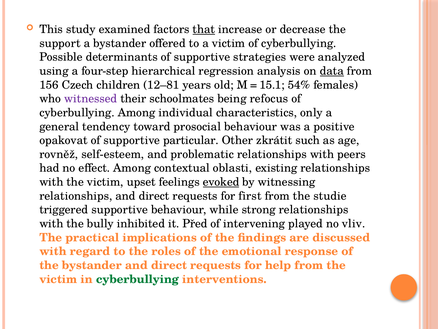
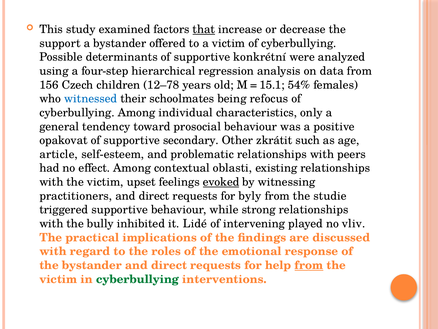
strategies: strategies -> konkrétní (260, 57)
data underline: present -> none (332, 71)
12–81: 12–81 -> 12–78 (161, 85)
witnessed colour: purple -> blue (91, 99)
particular: particular -> secondary (191, 140)
rovněž: rovněž -> article (59, 154)
relationships: relationships -> practitioners (76, 196)
first: first -> byly (250, 196)
Před: Před -> Lidé (195, 223)
from underline: none -> present (309, 265)
